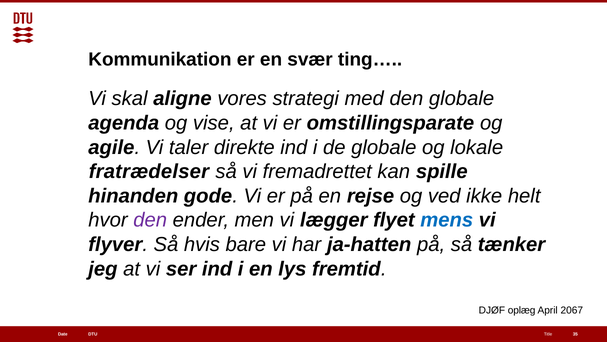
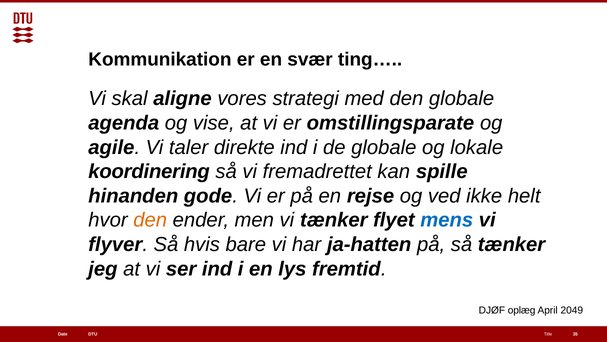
fratrædelser: fratrædelser -> koordinering (149, 171)
den colour: purple -> orange (150, 220)
vi lægger: lægger -> tænker (334, 220)
2067: 2067 -> 2049 (572, 310)
